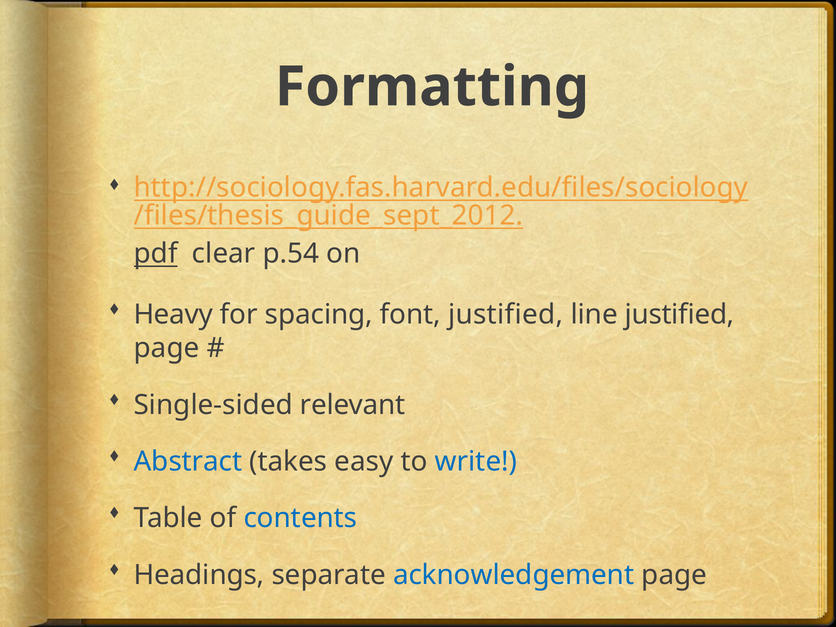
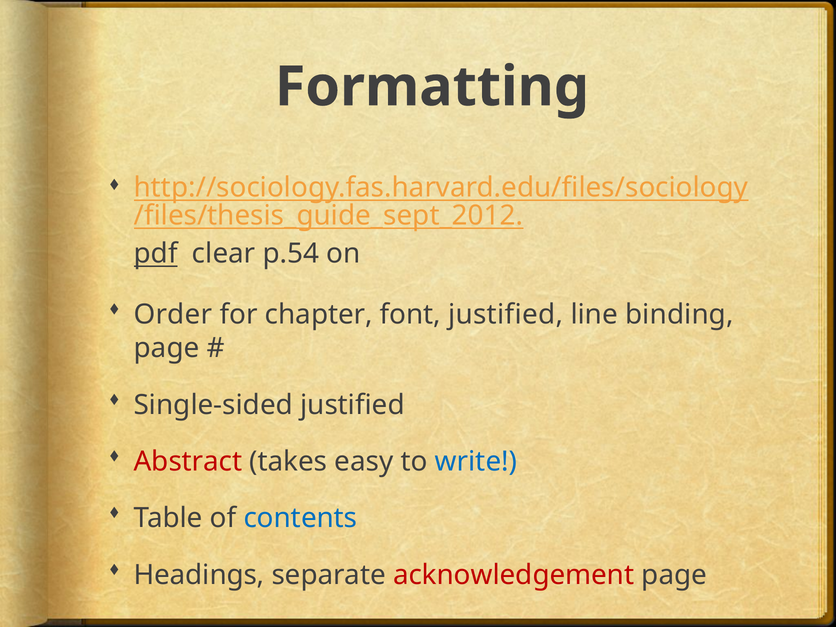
Heavy: Heavy -> Order (173, 315)
spacing: spacing -> chapter (319, 315)
line justified: justified -> binding (679, 315)
Single-sided relevant: relevant -> justified (352, 405)
Abstract colour: blue -> red (188, 462)
acknowledgement colour: blue -> red (514, 575)
